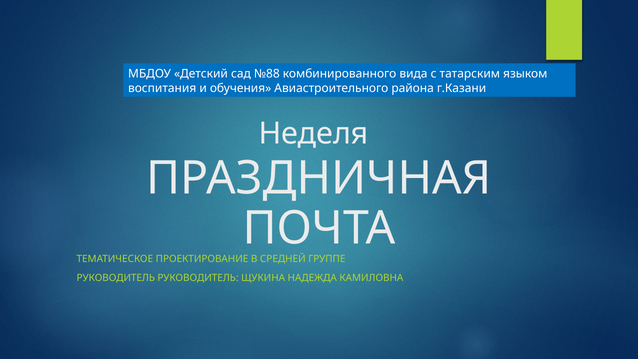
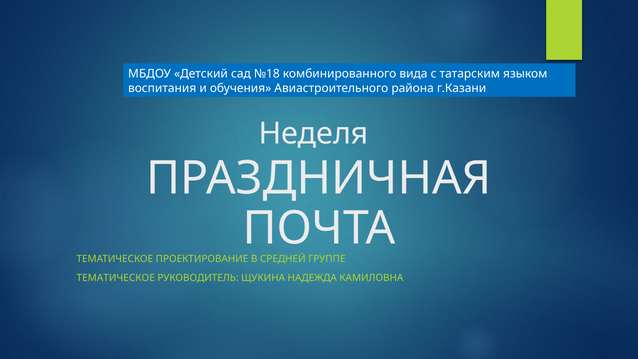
№88: №88 -> №18 (267, 74)
РУКОВОДИТЕЛЬ: РУКОВОДИТЕЛЬ -> ТЕМАТИЧЕСКОЕ (116, 278)
